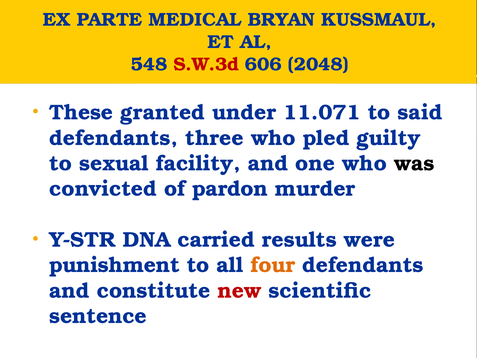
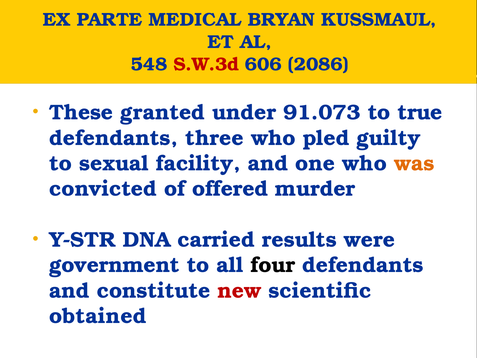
2048: 2048 -> 2086 (318, 64)
11.071: 11.071 -> 91.073 (322, 112)
said: said -> true (420, 112)
was colour: black -> orange (414, 163)
pardon: pardon -> offered (230, 189)
punishment: punishment -> government (114, 265)
four colour: orange -> black (273, 265)
sentence: sentence -> obtained (98, 316)
